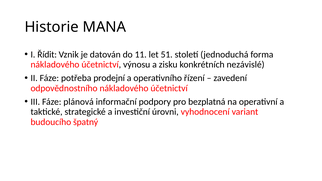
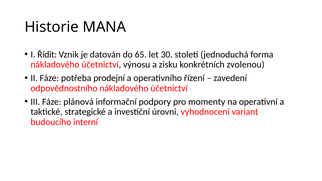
11: 11 -> 65 (141, 54)
51: 51 -> 30 (167, 54)
nezávislé: nezávislé -> zvolenou (246, 65)
bezplatná: bezplatná -> momenty (207, 102)
špatný: špatný -> interní (86, 122)
